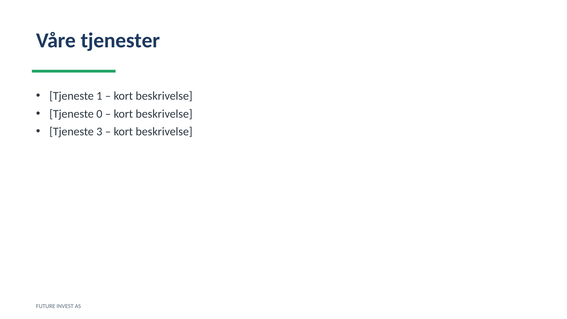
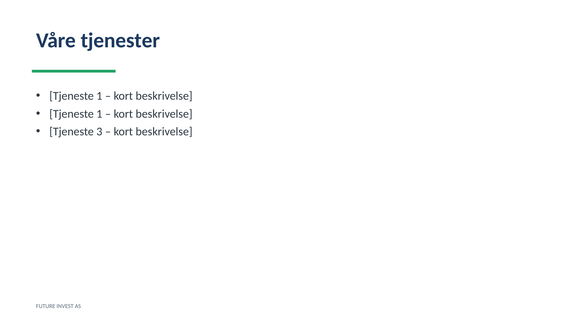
0: 0 -> 1 (99, 114)
